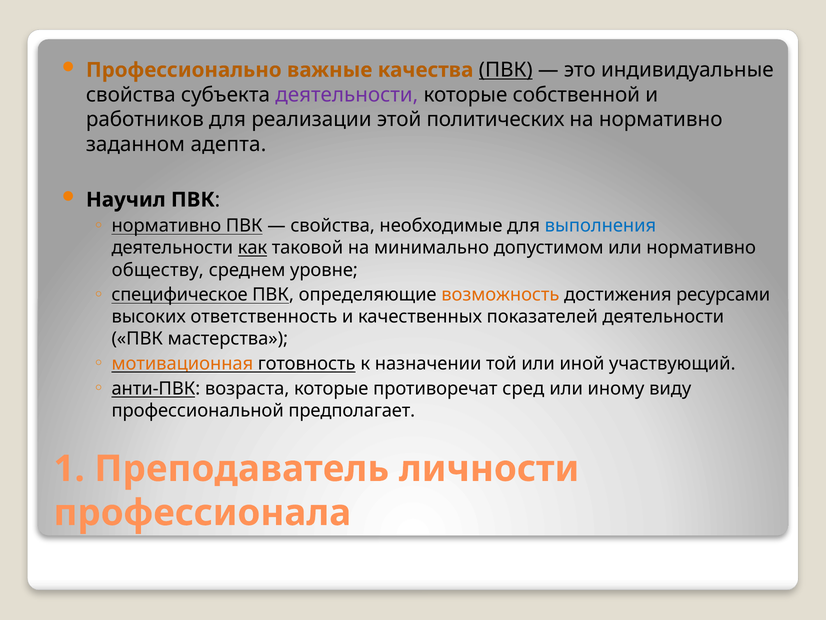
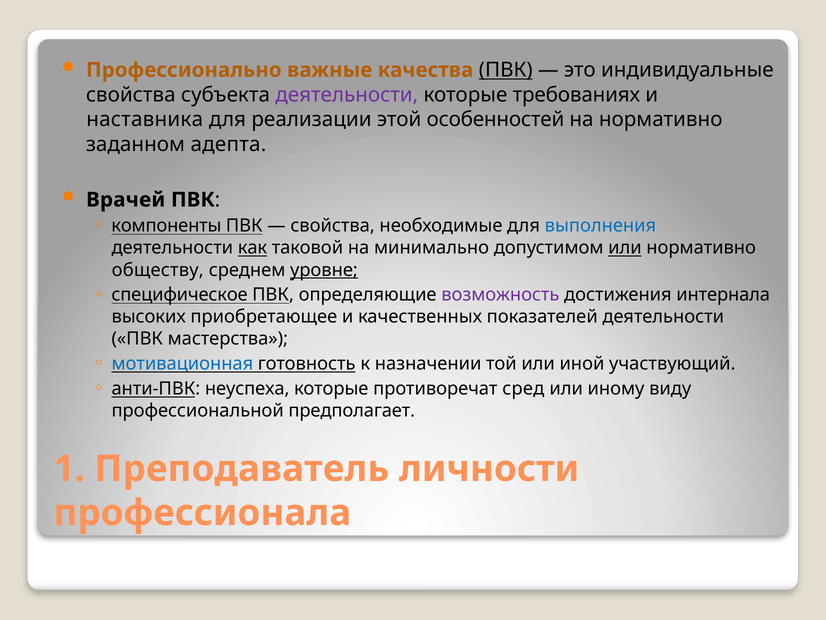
собственной: собственной -> требованиях (576, 95)
работников: работников -> наставника (145, 120)
политических: политических -> особенностей (495, 120)
Научил: Научил -> Врачей (126, 200)
нормативно: нормативно -> компоненты (166, 226)
или underline: none -> present (625, 248)
уровне underline: none -> present (324, 270)
возможность colour: orange -> purple (500, 295)
ресурсами: ресурсами -> интернала (723, 295)
ответственность: ответственность -> приобретающее (264, 317)
мотивационная colour: orange -> blue (182, 364)
возраста: возраста -> неуспеха (247, 388)
